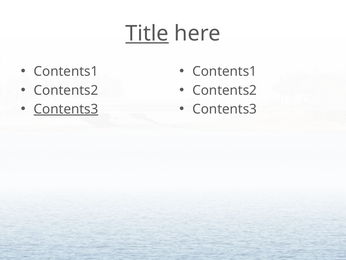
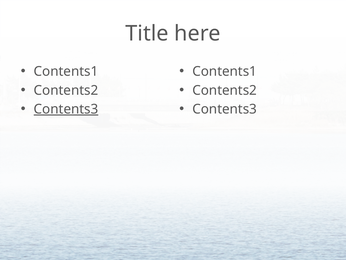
Title underline: present -> none (147, 34)
